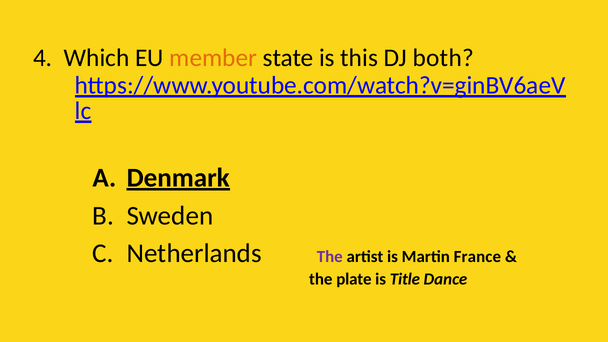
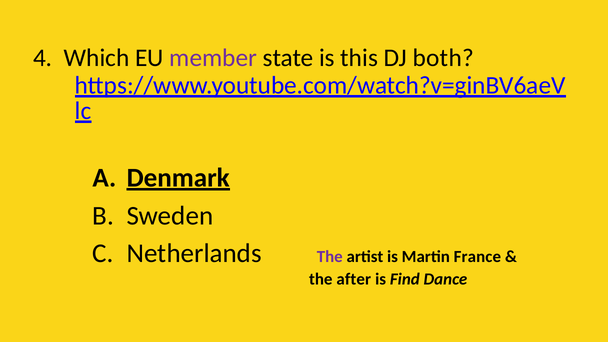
member colour: orange -> purple (213, 58)
plate: plate -> after (354, 279)
Title: Title -> Find (405, 279)
